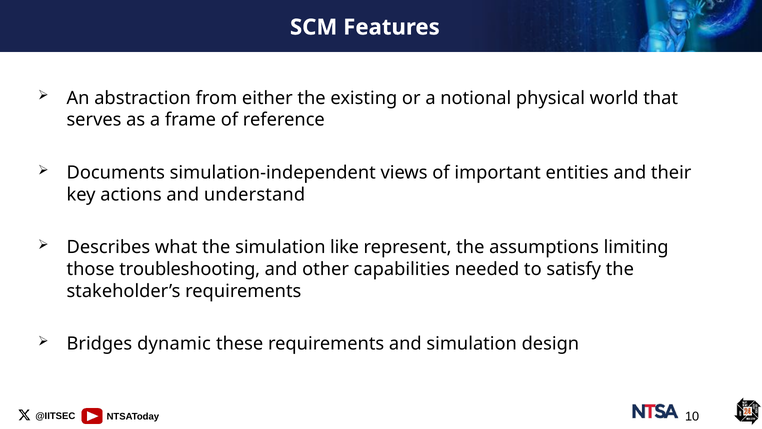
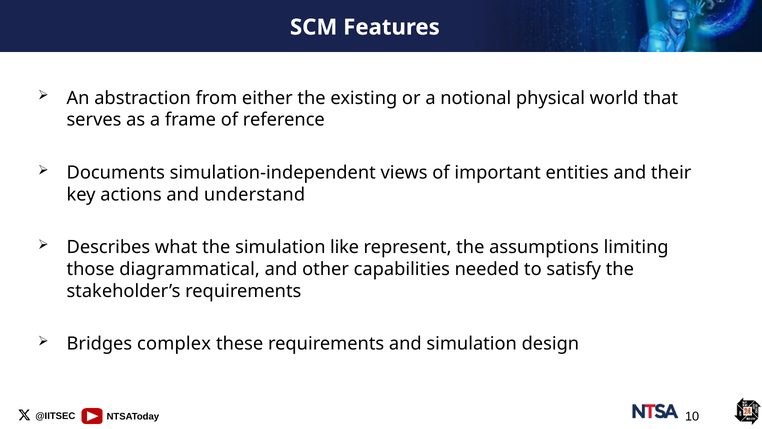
troubleshooting: troubleshooting -> diagrammatical (190, 269)
dynamic: dynamic -> complex (174, 344)
